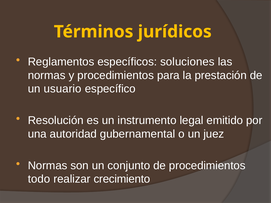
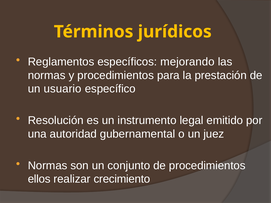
soluciones: soluciones -> mejorando (187, 62)
todo: todo -> ellos (39, 179)
